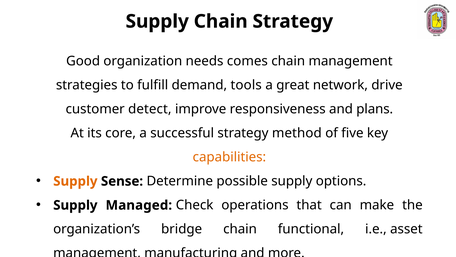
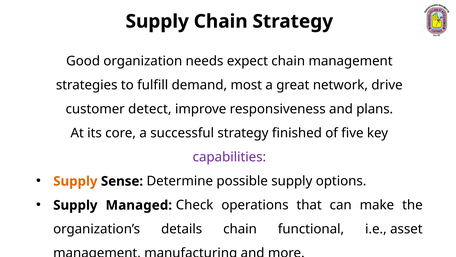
comes: comes -> expect (247, 61)
tools: tools -> most (246, 85)
method: method -> finished (297, 133)
capabilities colour: orange -> purple (229, 157)
bridge: bridge -> details (182, 229)
